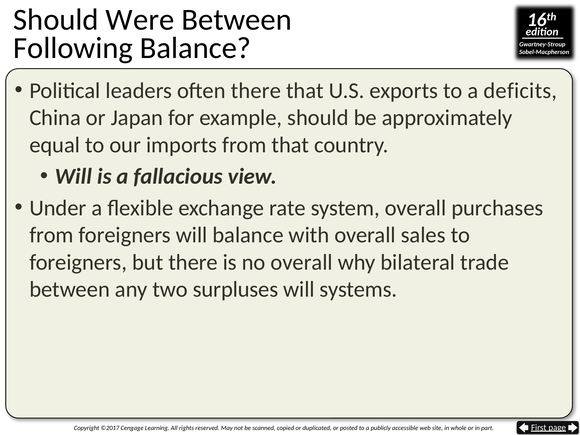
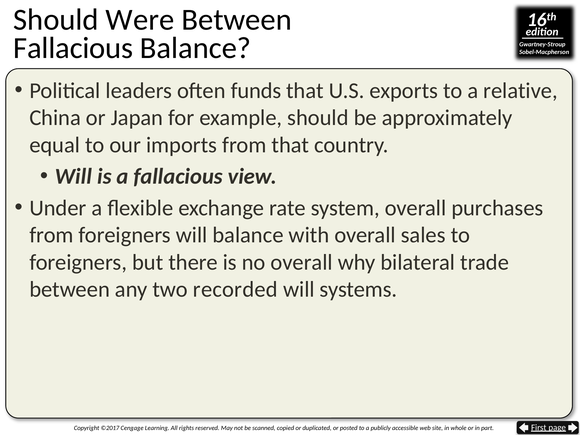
Following: Following -> Fallacious (73, 48)
often there: there -> funds (256, 91)
deficits: deficits -> relative (520, 91)
surpluses: surpluses -> recorded (235, 289)
